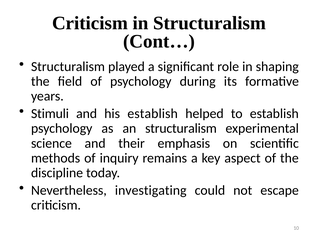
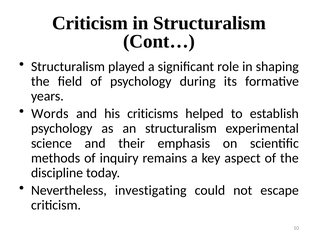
Stimuli: Stimuli -> Words (50, 113)
his establish: establish -> criticisms (153, 113)
